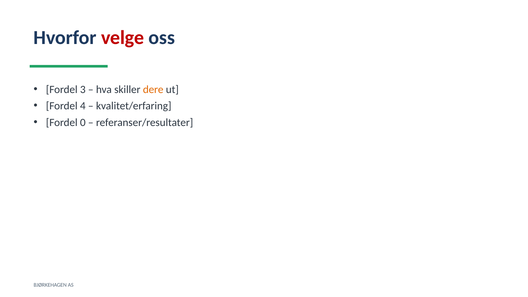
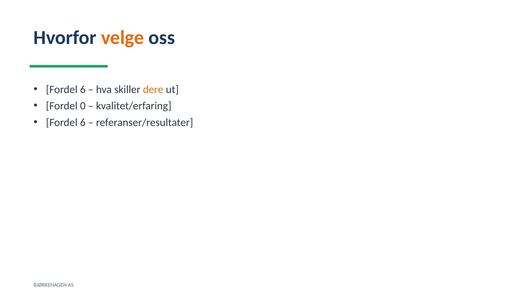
velge colour: red -> orange (123, 38)
3: 3 -> 6 (83, 89)
4: 4 -> 0 (83, 106)
0: 0 -> 6 (83, 122)
